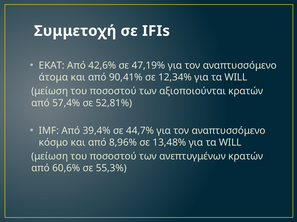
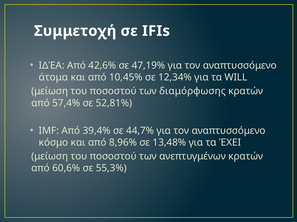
ΕΚΑΤ: ΕΚΑΤ -> ΙΔΈΑ (52, 66)
90,41%: 90,41% -> 10,45% (126, 78)
αξιοποιούνται: αξιοποιούνται -> διαμόρφωσης (192, 91)
13,48% για τα WILL: WILL -> ΈΧΕΙ (230, 143)
